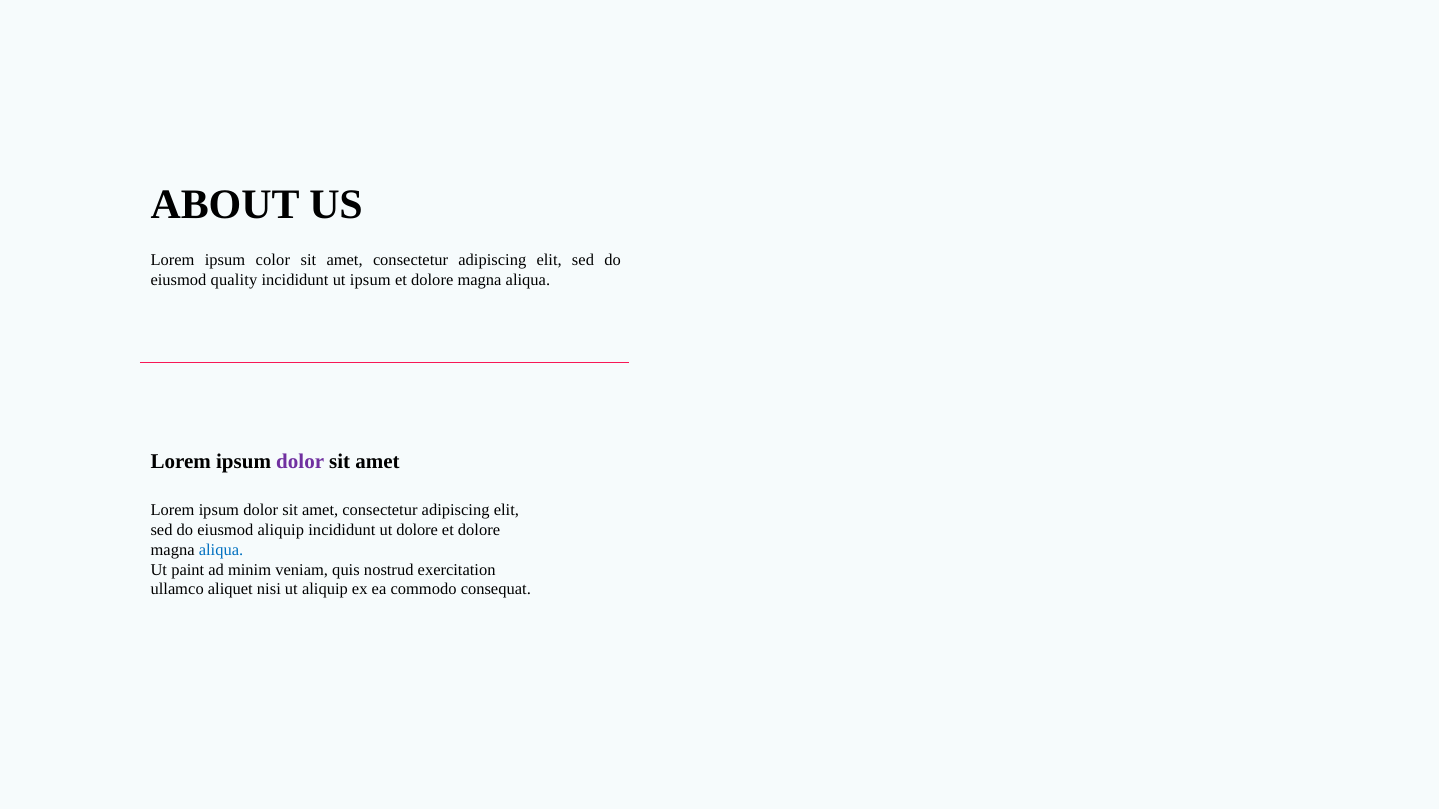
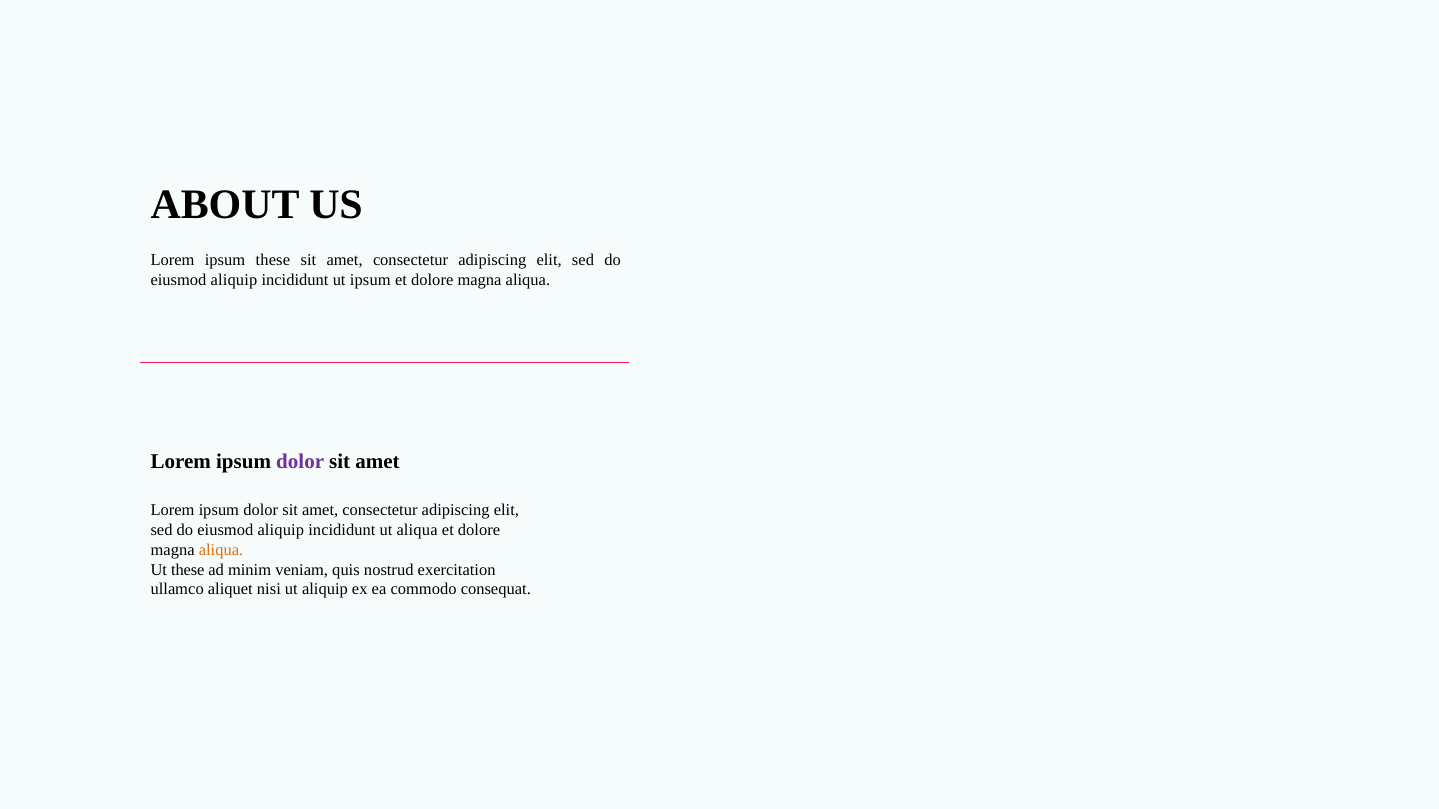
ipsum color: color -> these (273, 261)
quality: quality -> aliquip (234, 280)
ut dolore: dolore -> aliqua (417, 530)
aliqua colour: blue -> orange (221, 550)
Ut paint: paint -> these (188, 570)
